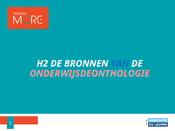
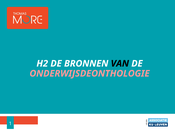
VAN colour: blue -> black (120, 64)
